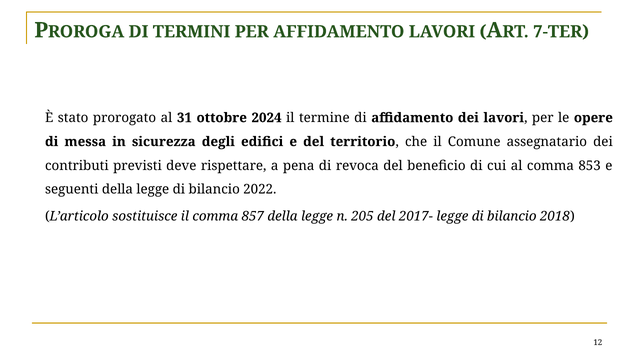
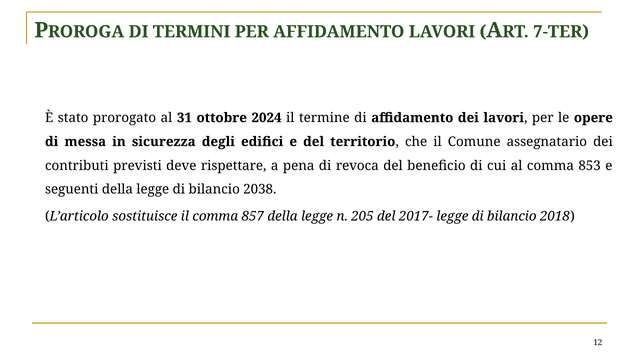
2022: 2022 -> 2038 (260, 190)
